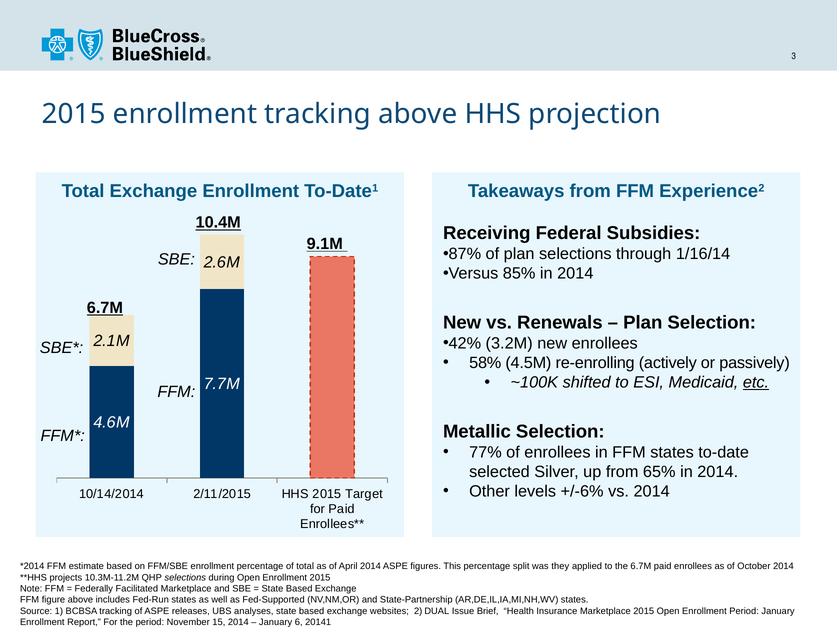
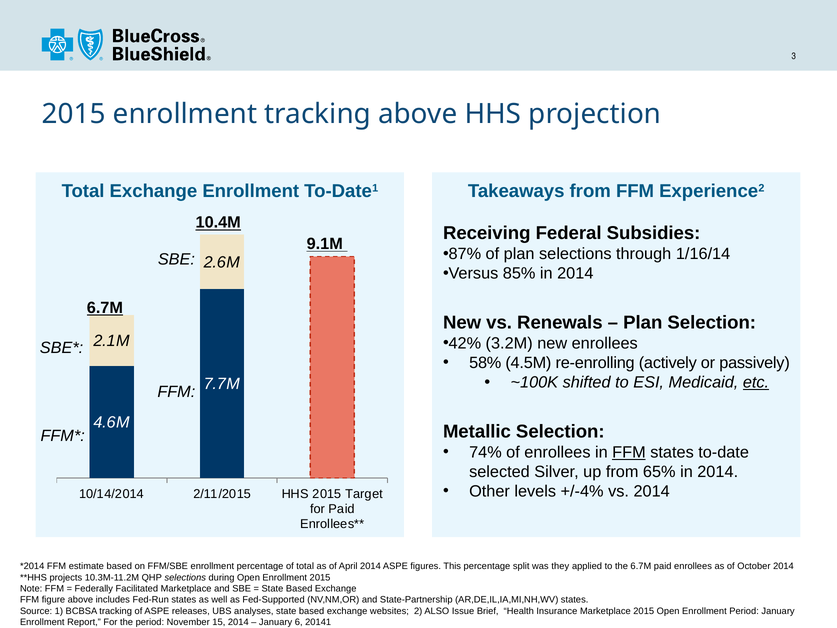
77%: 77% -> 74% (485, 452)
FFM underline: none -> present (629, 452)
+/-6%: +/-6% -> +/-4% (582, 491)
DUAL: DUAL -> ALSO (437, 611)
